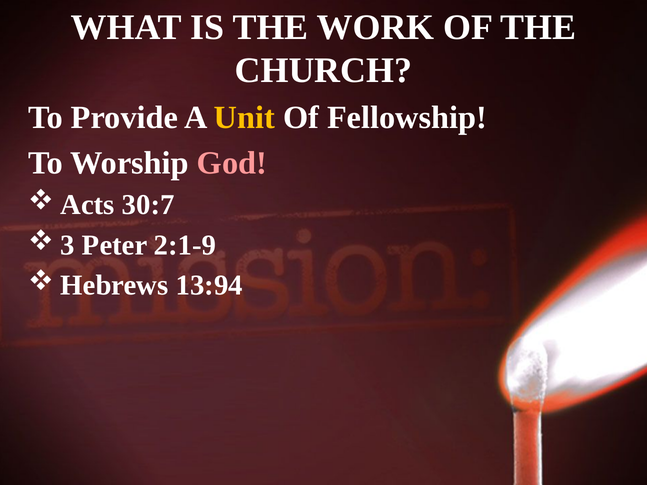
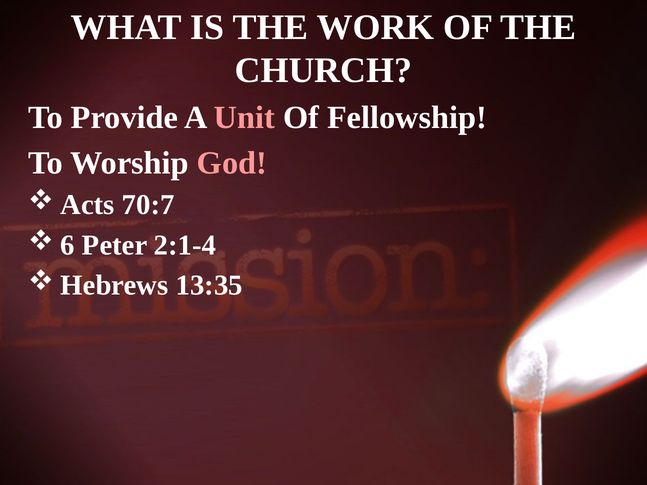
Unit colour: yellow -> pink (245, 118)
30:7: 30:7 -> 70:7 (148, 205)
3: 3 -> 6 (68, 245)
2:1-9: 2:1-9 -> 2:1-4 (185, 245)
13:94: 13:94 -> 13:35 (209, 286)
